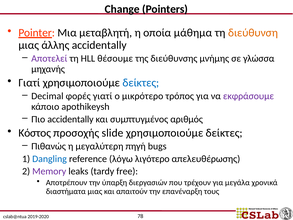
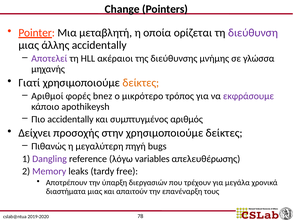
μάθημα: μάθημα -> ορίζεται (193, 33)
διεύθυνση colour: orange -> purple (253, 33)
θέσουμε: θέσουμε -> ακέραιοι (115, 58)
δείκτες colour: blue -> orange (141, 83)
Decimal: Decimal -> Αριθμοί (47, 96)
φορές γιατί: γιατί -> bnez (103, 96)
Κόστος: Κόστος -> Δείχνει (35, 133)
slide: slide -> στην (113, 133)
Dangling colour: blue -> purple (50, 159)
λιγότερο: λιγότερο -> variables (152, 159)
